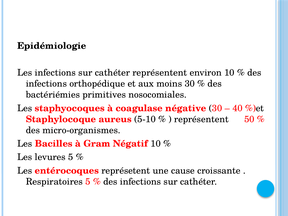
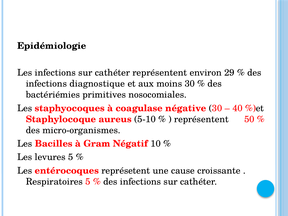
environ 10: 10 -> 29 (229, 73)
orthopédique: orthopédique -> diagnostique (97, 84)
